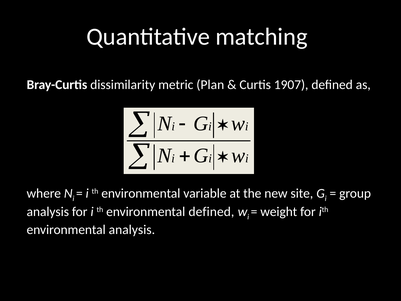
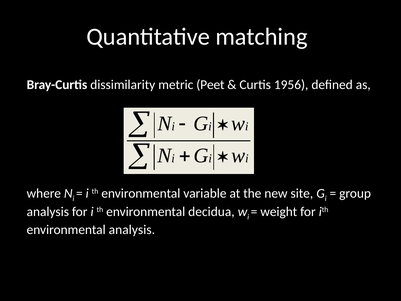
Plan: Plan -> Peet (210, 85)
1907: 1907 -> 1956 (291, 85)
environmental defined: defined -> decidua (211, 211)
